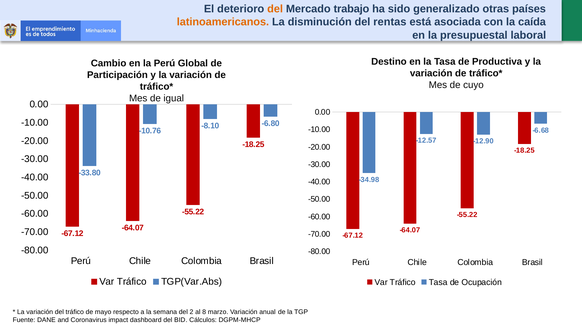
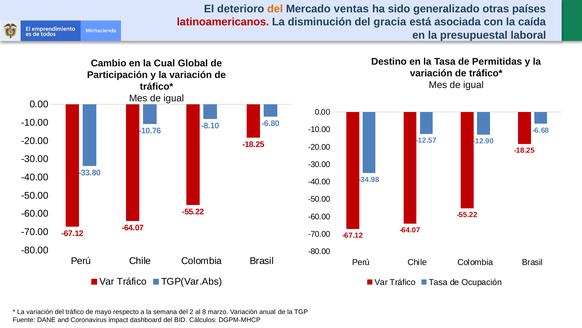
trabajo: trabajo -> ventas (351, 9)
latinoamericanos colour: orange -> red (223, 22)
rentas: rentas -> gracia (390, 22)
Productiva: Productiva -> Permitidas (497, 62)
la Perú: Perú -> Cual (164, 63)
cuyo: cuyo -> igual (473, 85)
